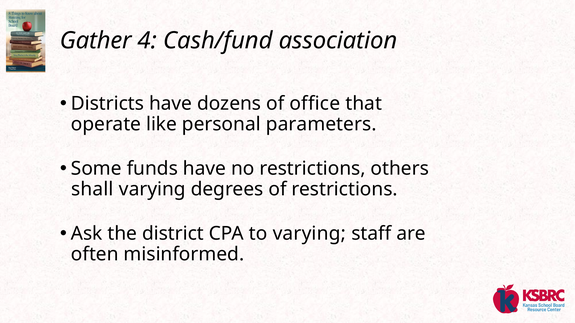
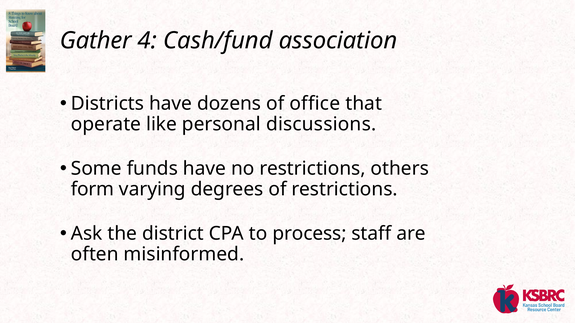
parameters: parameters -> discussions (321, 125)
shall: shall -> form (93, 190)
to varying: varying -> process (309, 234)
